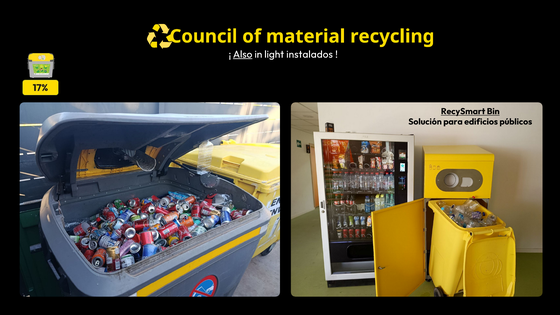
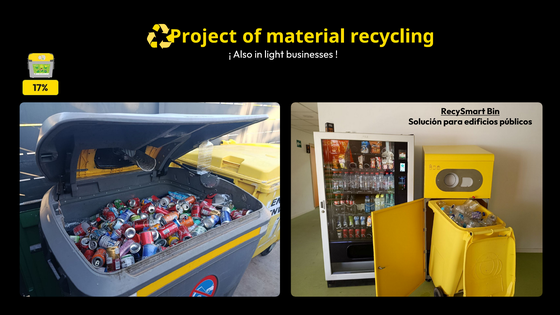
Council: Council -> Project (203, 36)
Also underline: present -> none (243, 54)
instalados: instalados -> businesses (310, 54)
